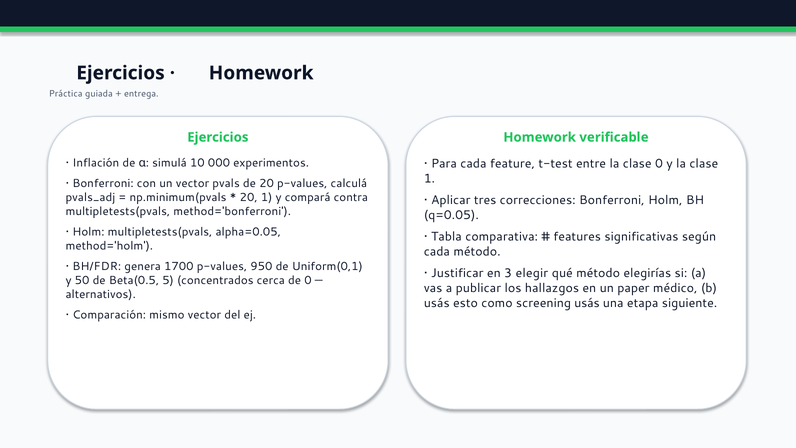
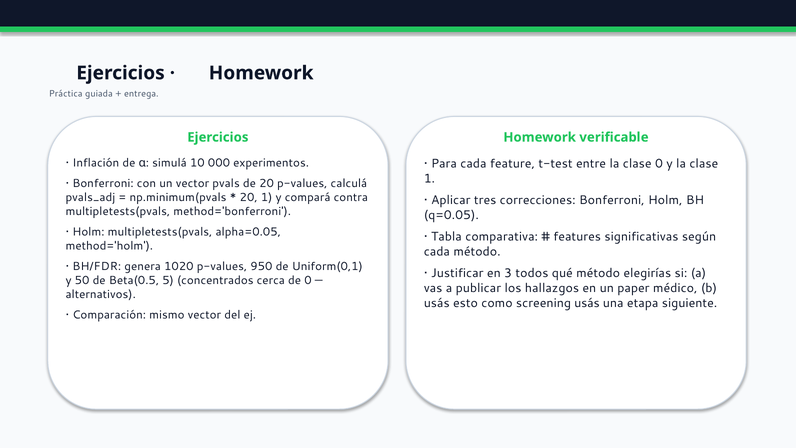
1700: 1700 -> 1020 (179, 266)
elegir: elegir -> todos (532, 273)
